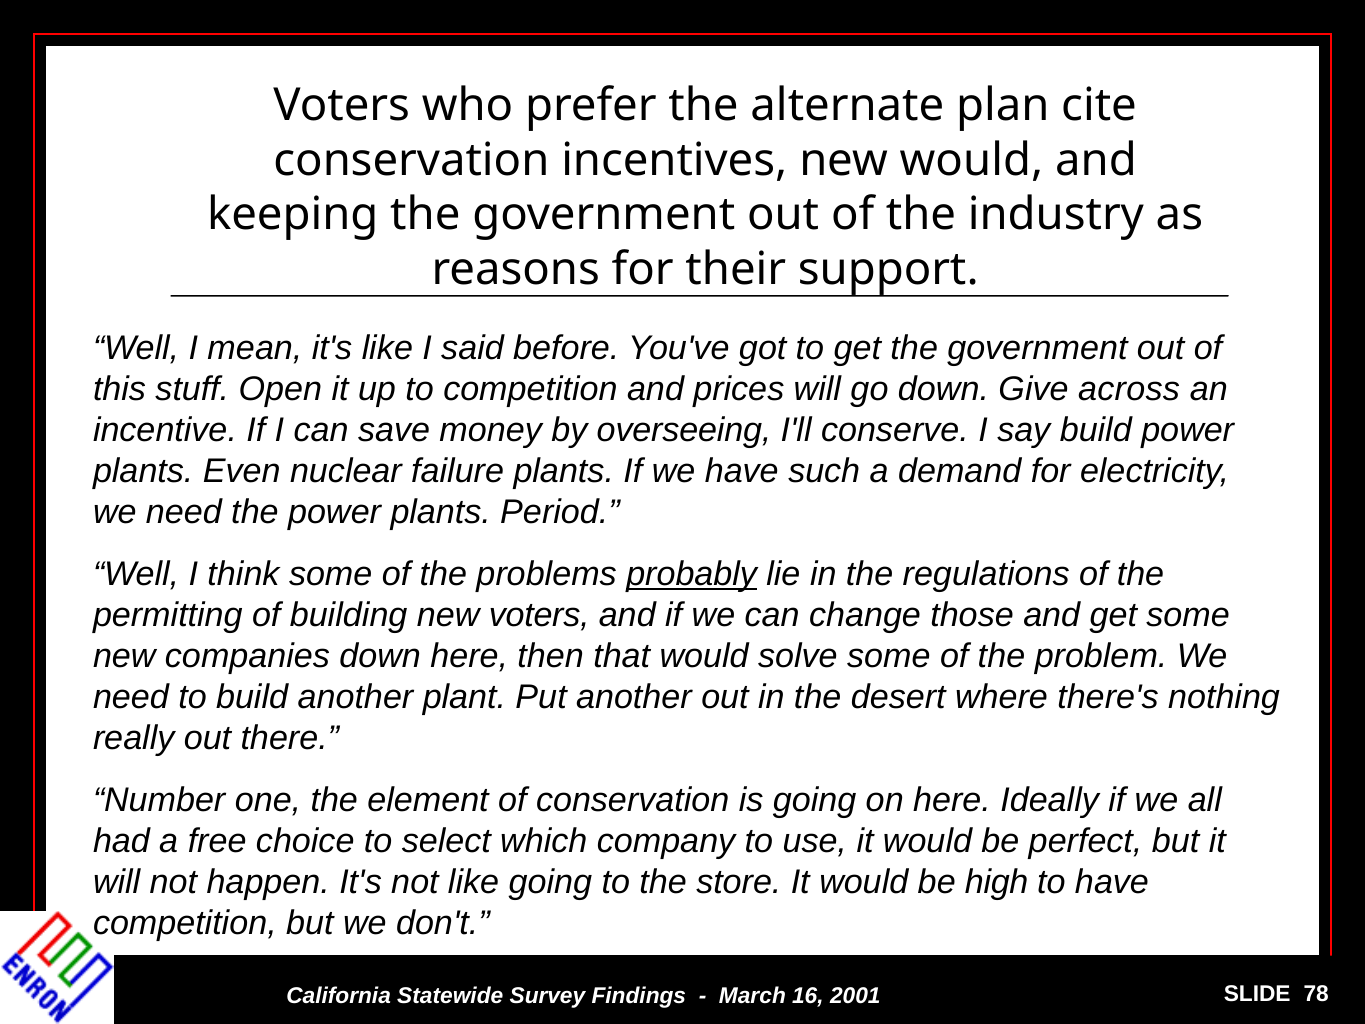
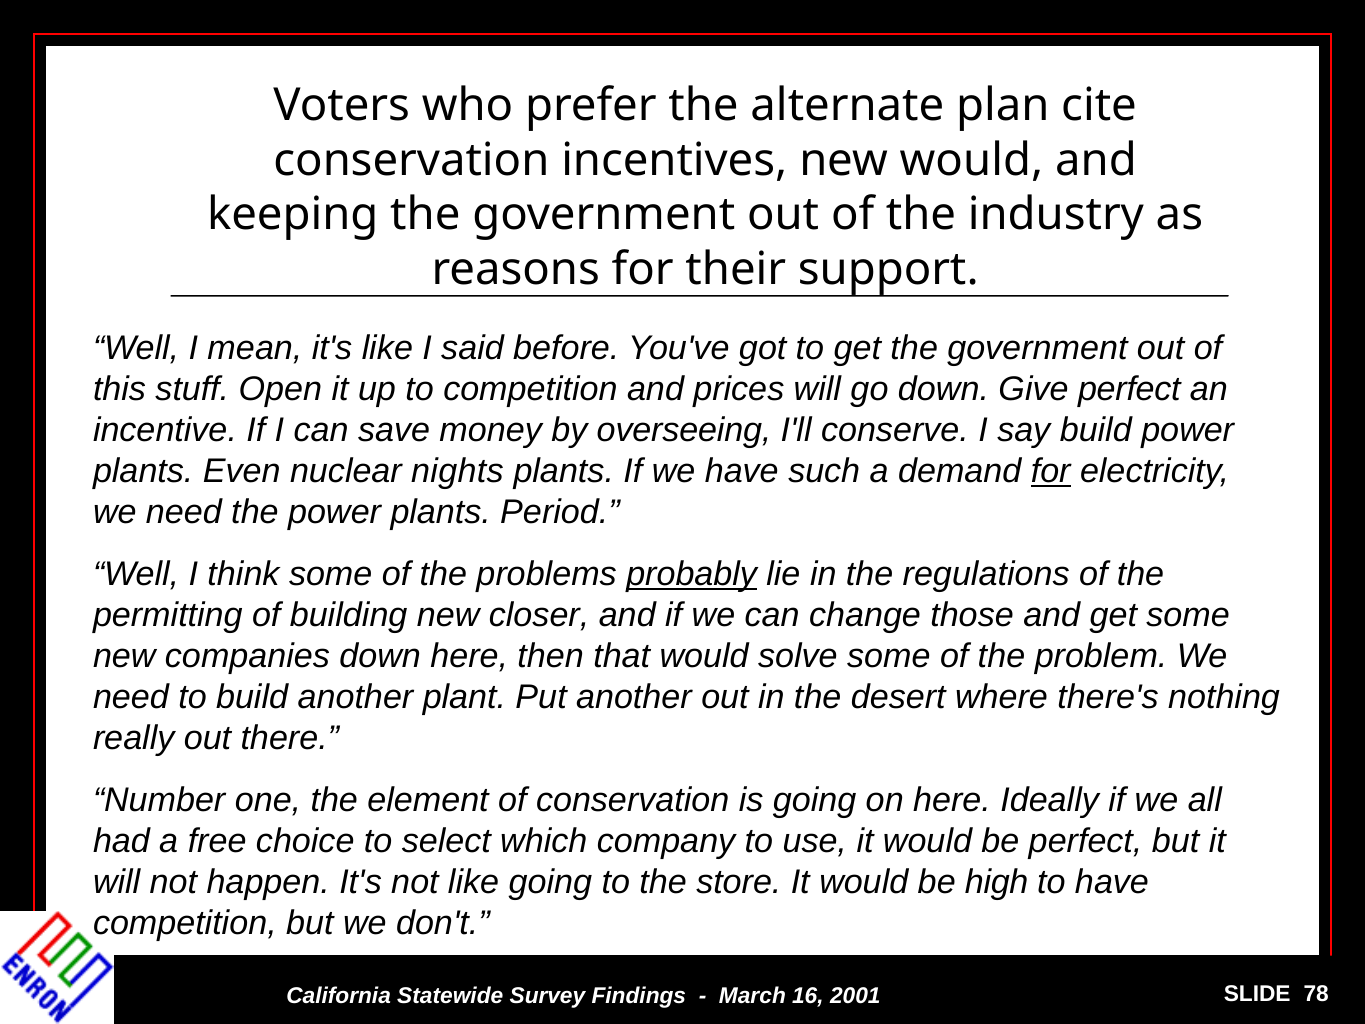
Give across: across -> perfect (1129, 389)
failure: failure -> nights (457, 471)
for underline: none -> present (1051, 471)
new voters: voters -> closer (539, 615)
